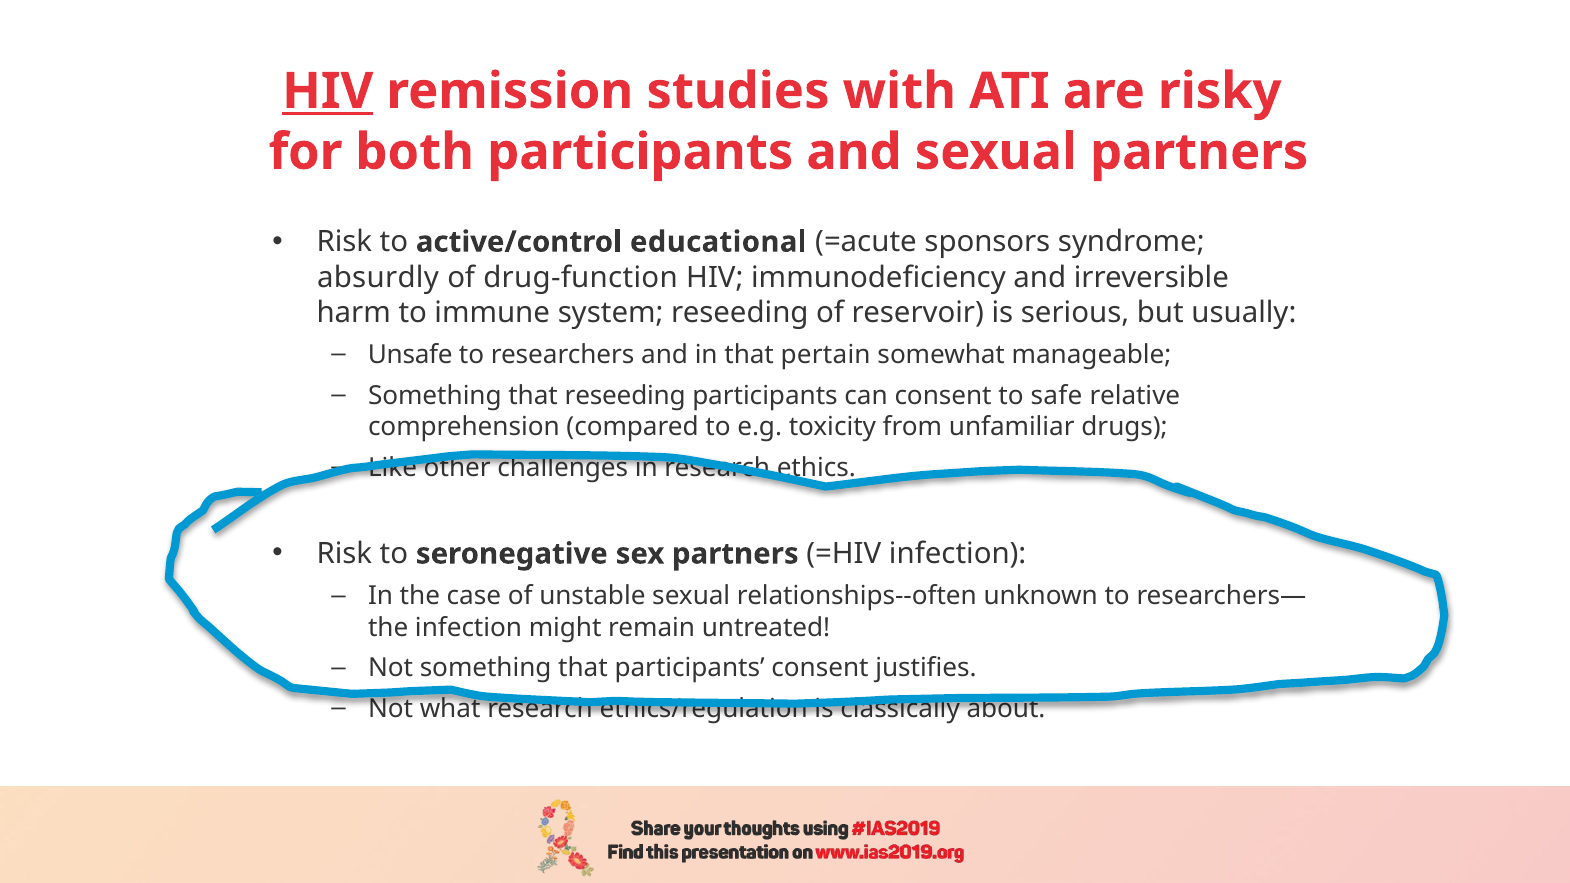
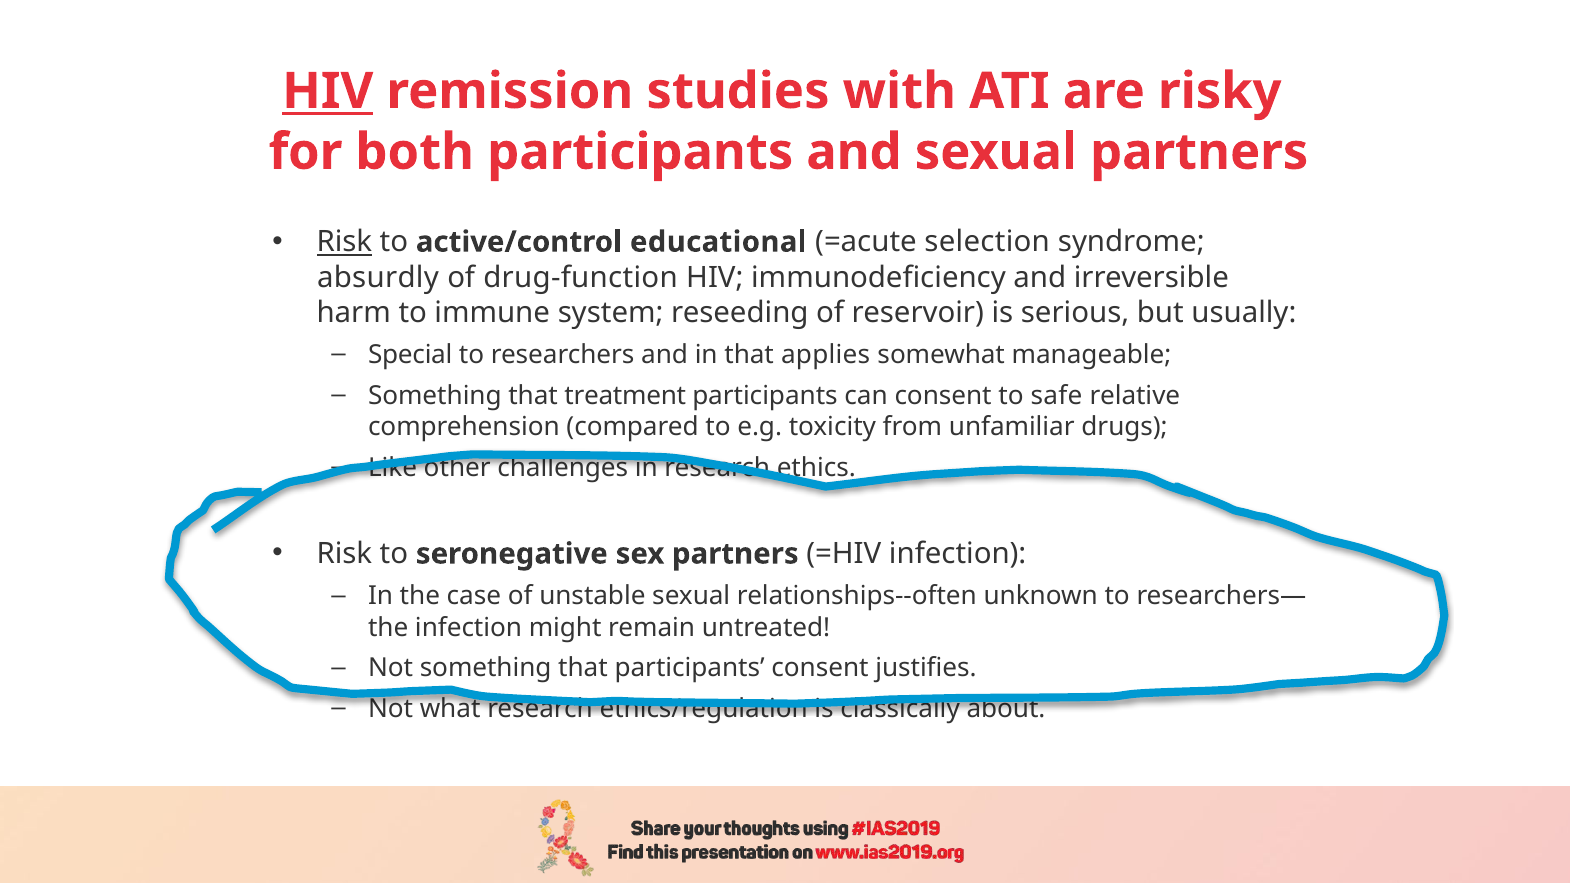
Risk underline: none -> present (344, 242)
sponsors: sponsors -> selection (987, 242)
Unsafe: Unsafe -> Special (410, 355)
pertain: pertain -> applies (826, 355)
that reseeding: reseeding -> treatment (625, 396)
